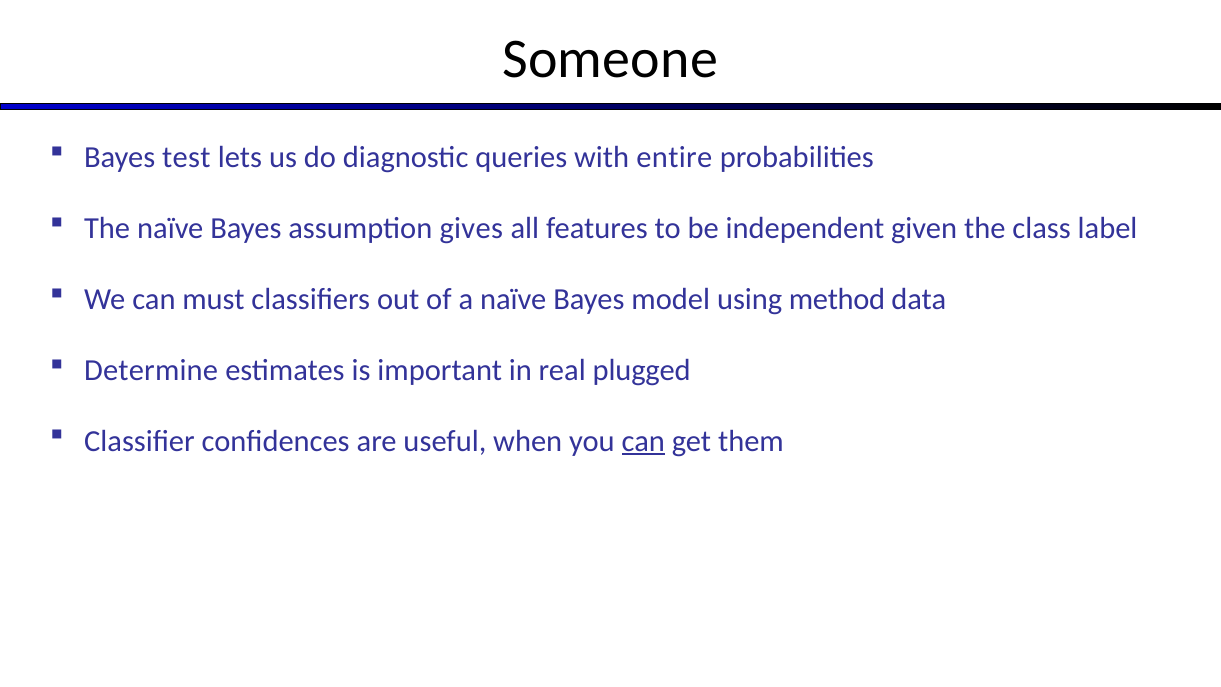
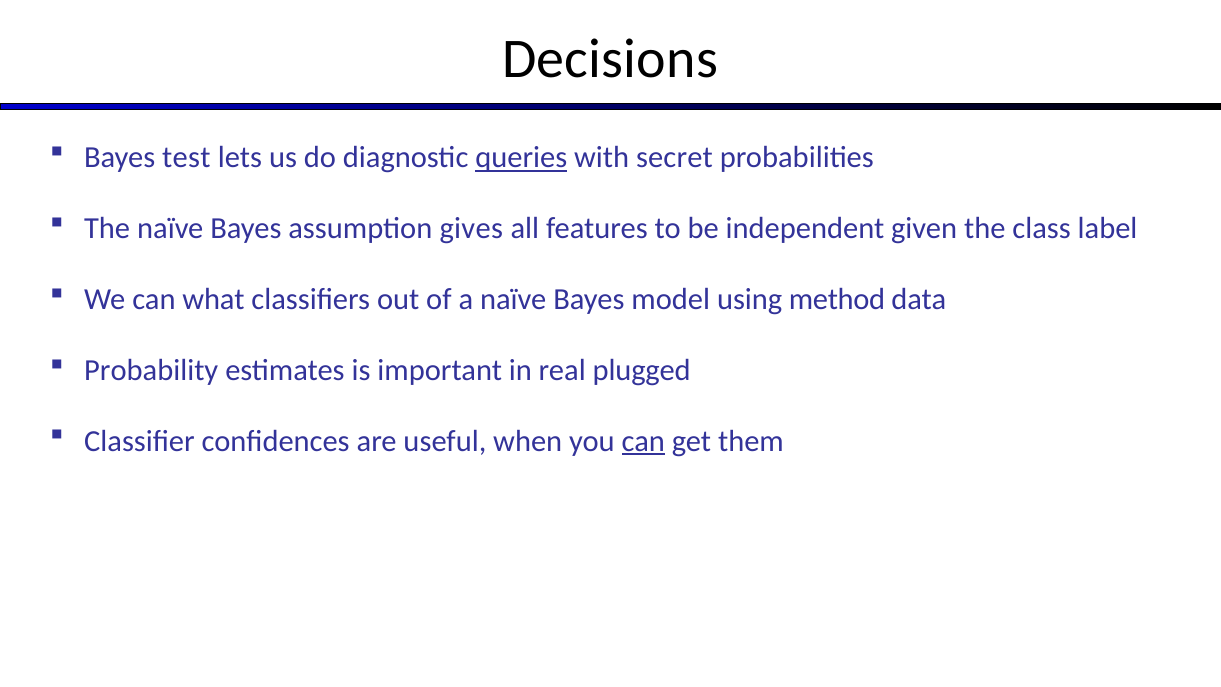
Someone: Someone -> Decisions (610, 59)
queries underline: none -> present (521, 158)
entire: entire -> secret (674, 158)
must: must -> what (214, 299)
Determine: Determine -> Probability (151, 370)
